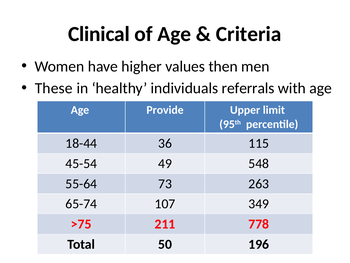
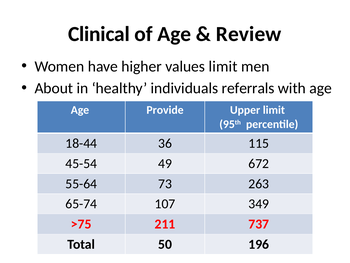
Criteria: Criteria -> Review (249, 34)
values then: then -> limit (223, 66)
These: These -> About (54, 88)
548: 548 -> 672 (259, 163)
778: 778 -> 737 (259, 224)
